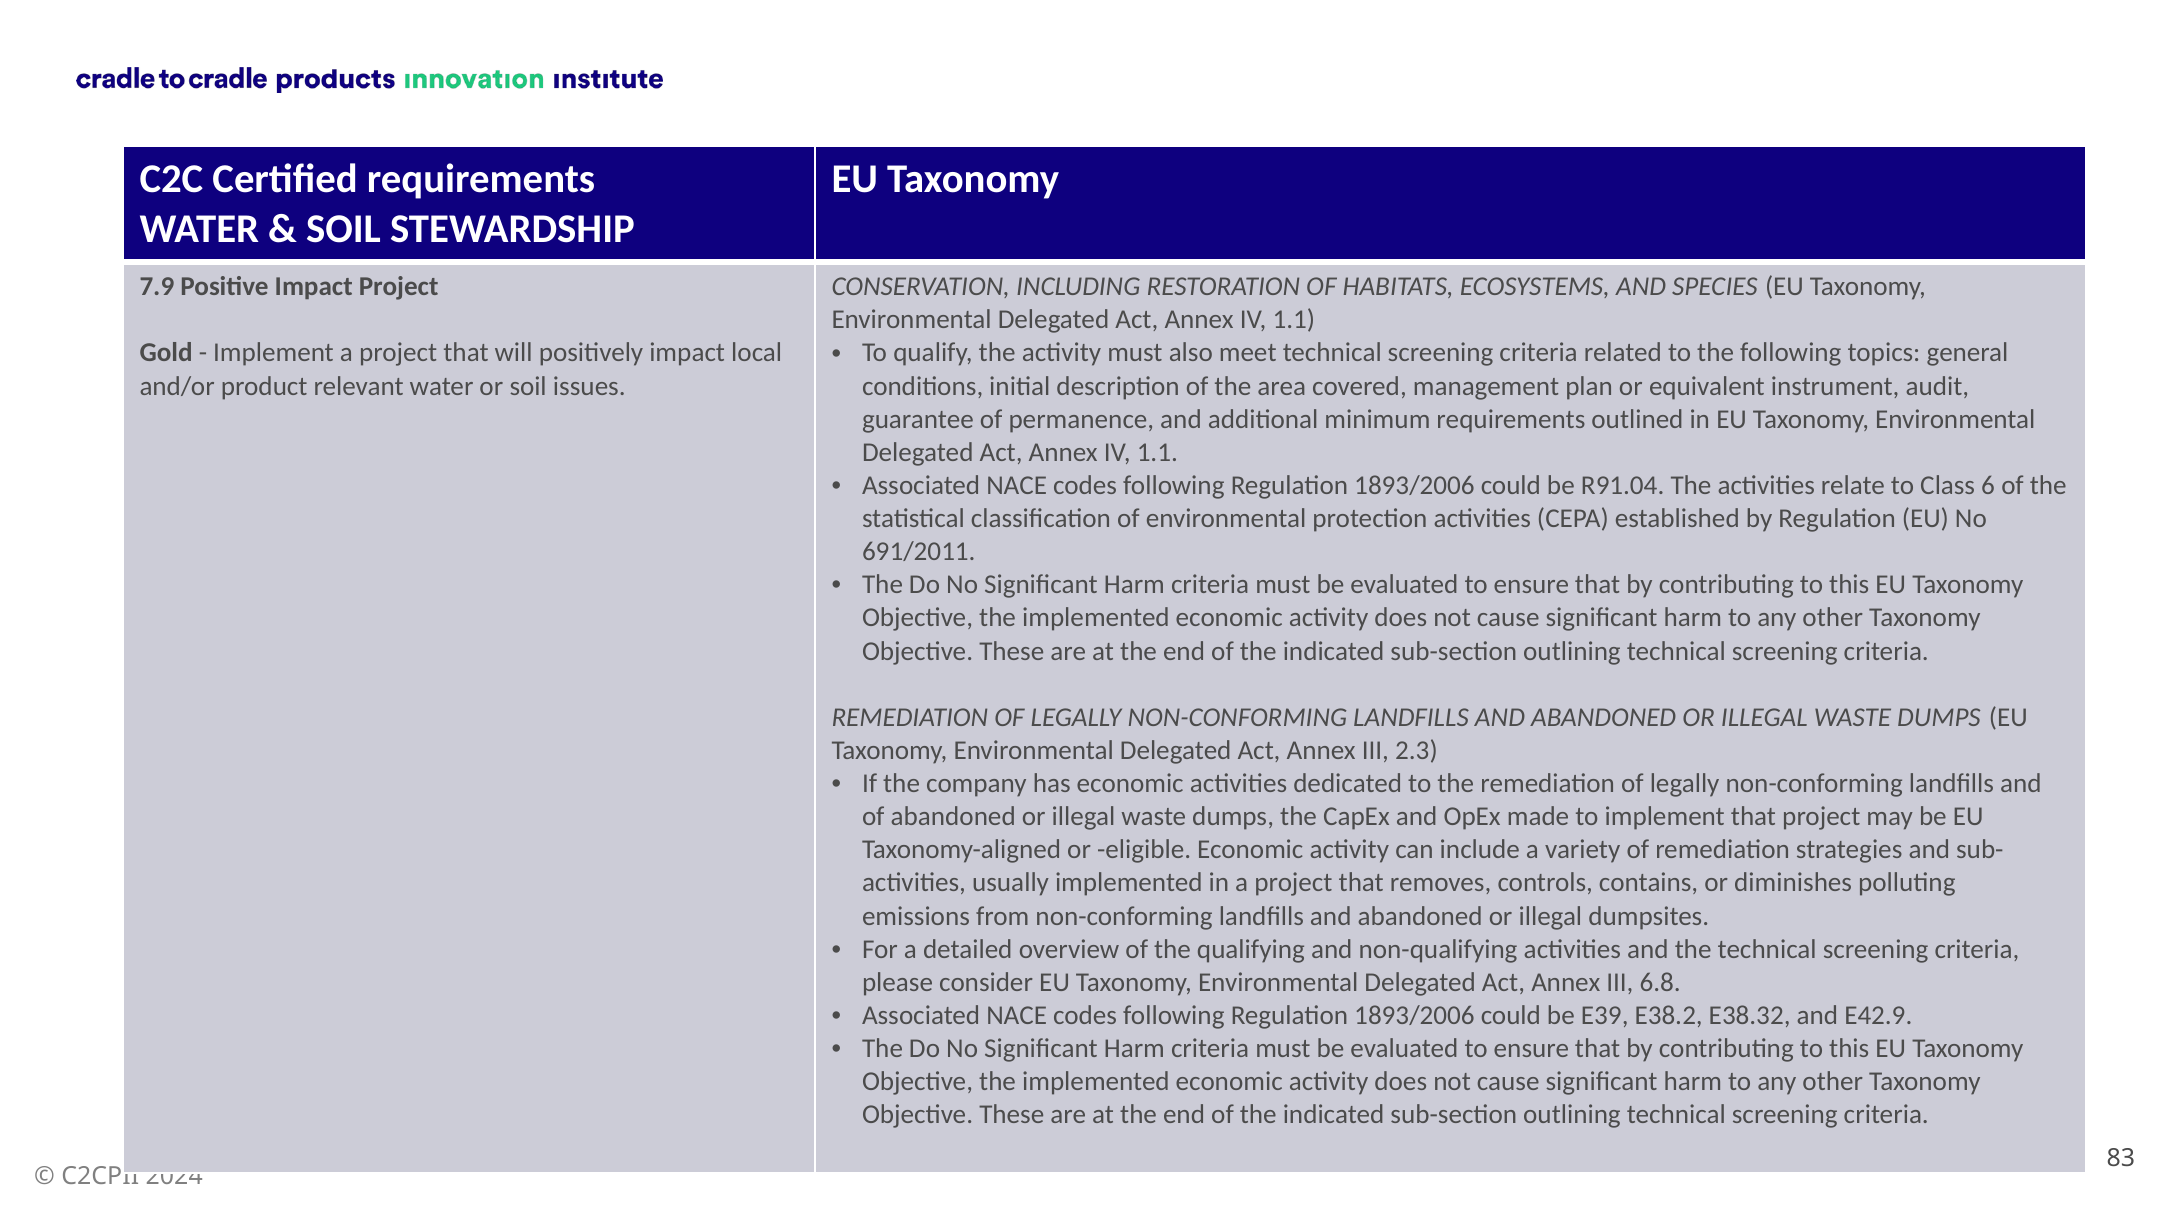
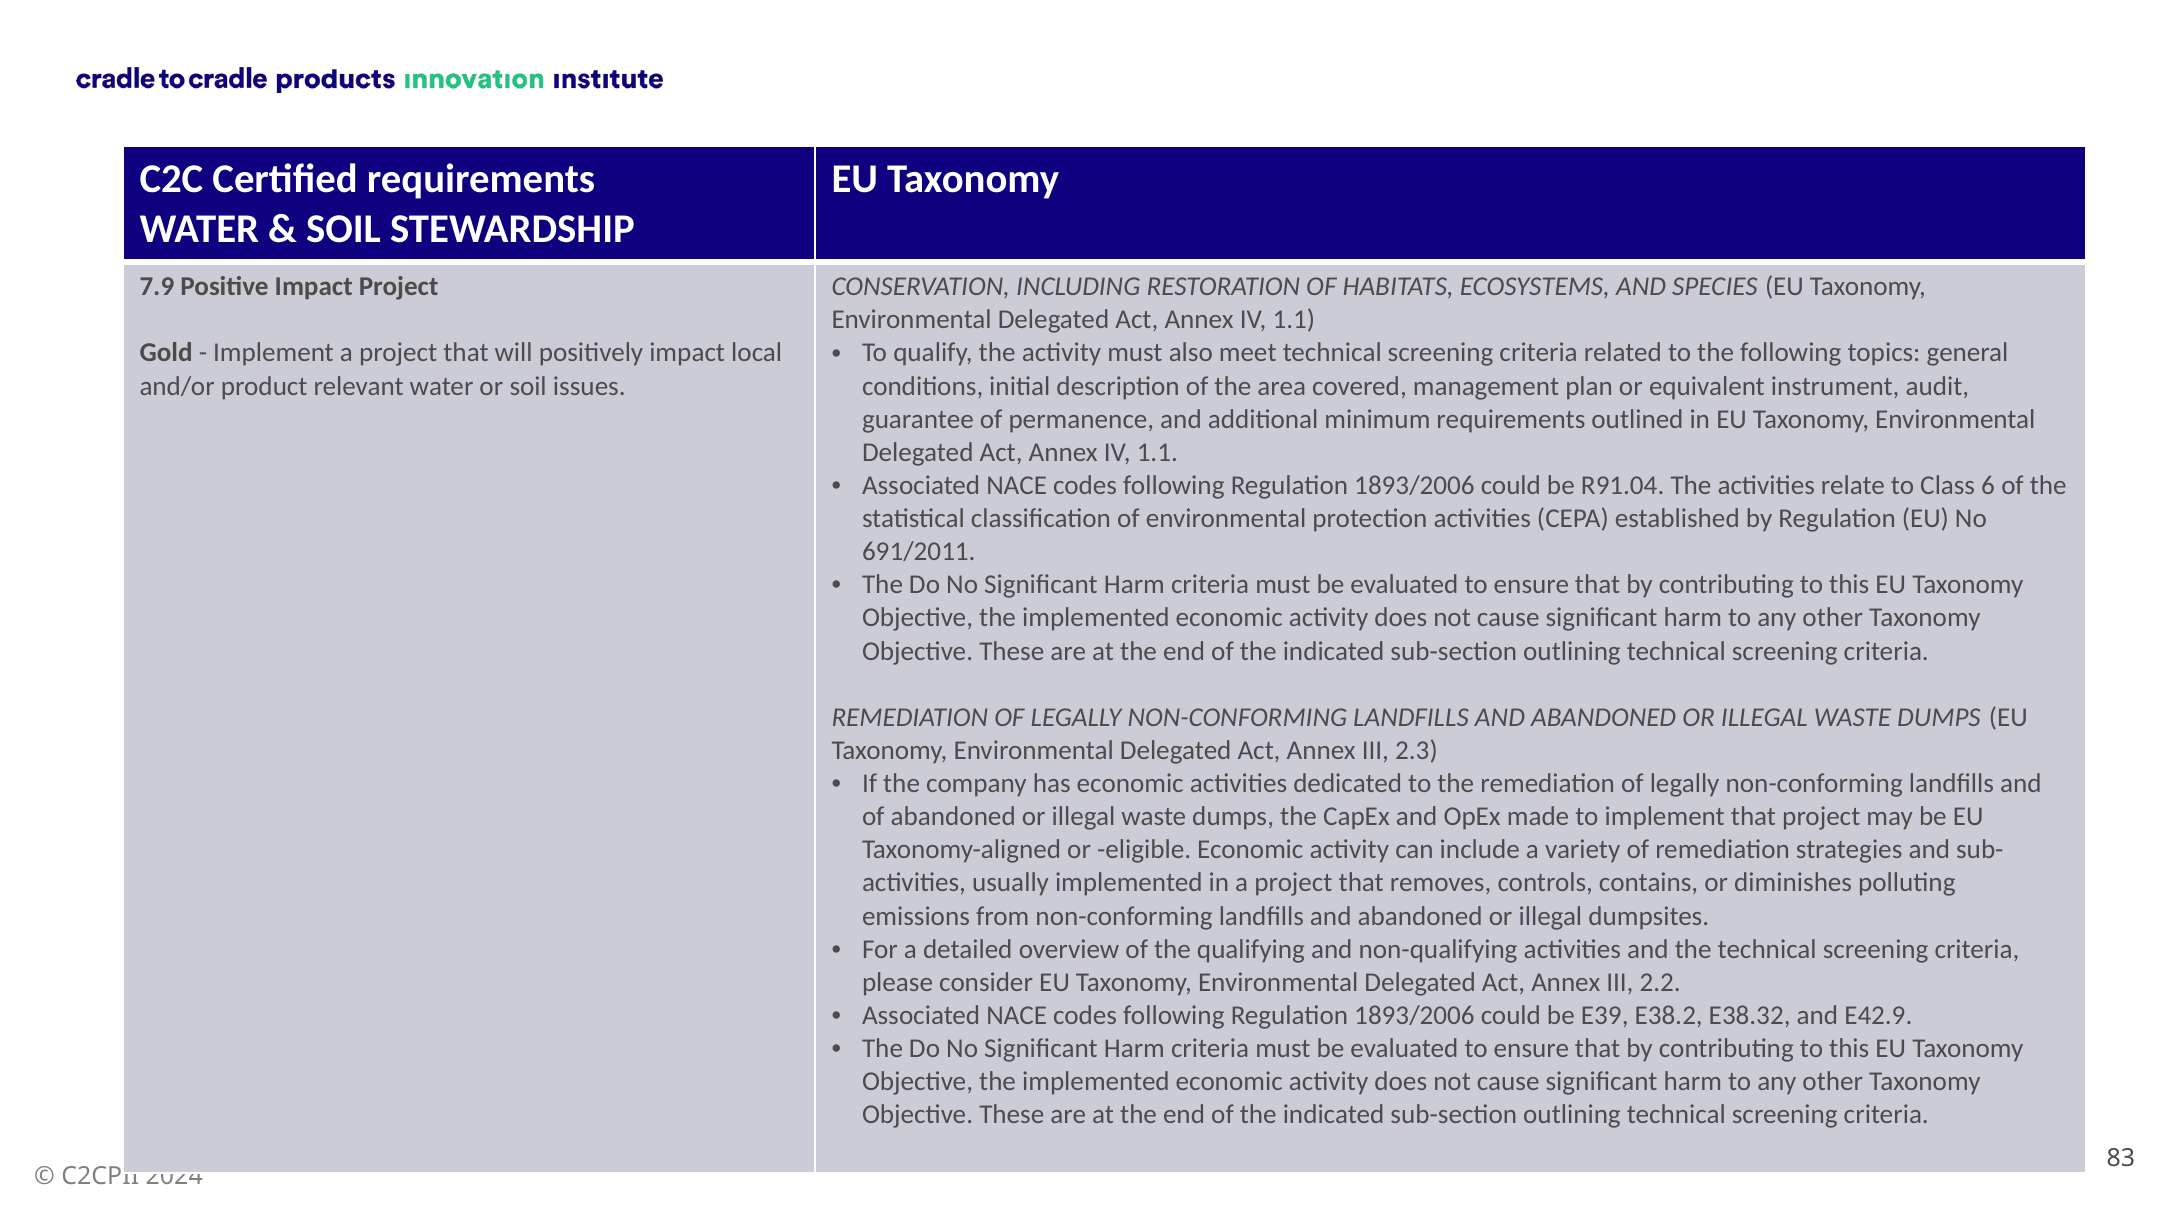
6.8: 6.8 -> 2.2 (1660, 982)
